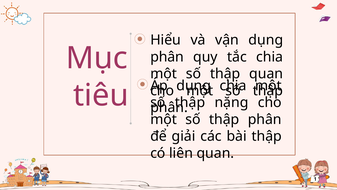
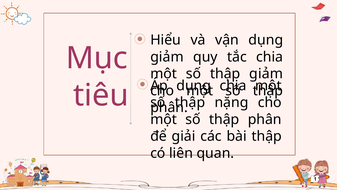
phân: phân -> giảm (167, 57)
thập quan: quan -> giảm (266, 74)
